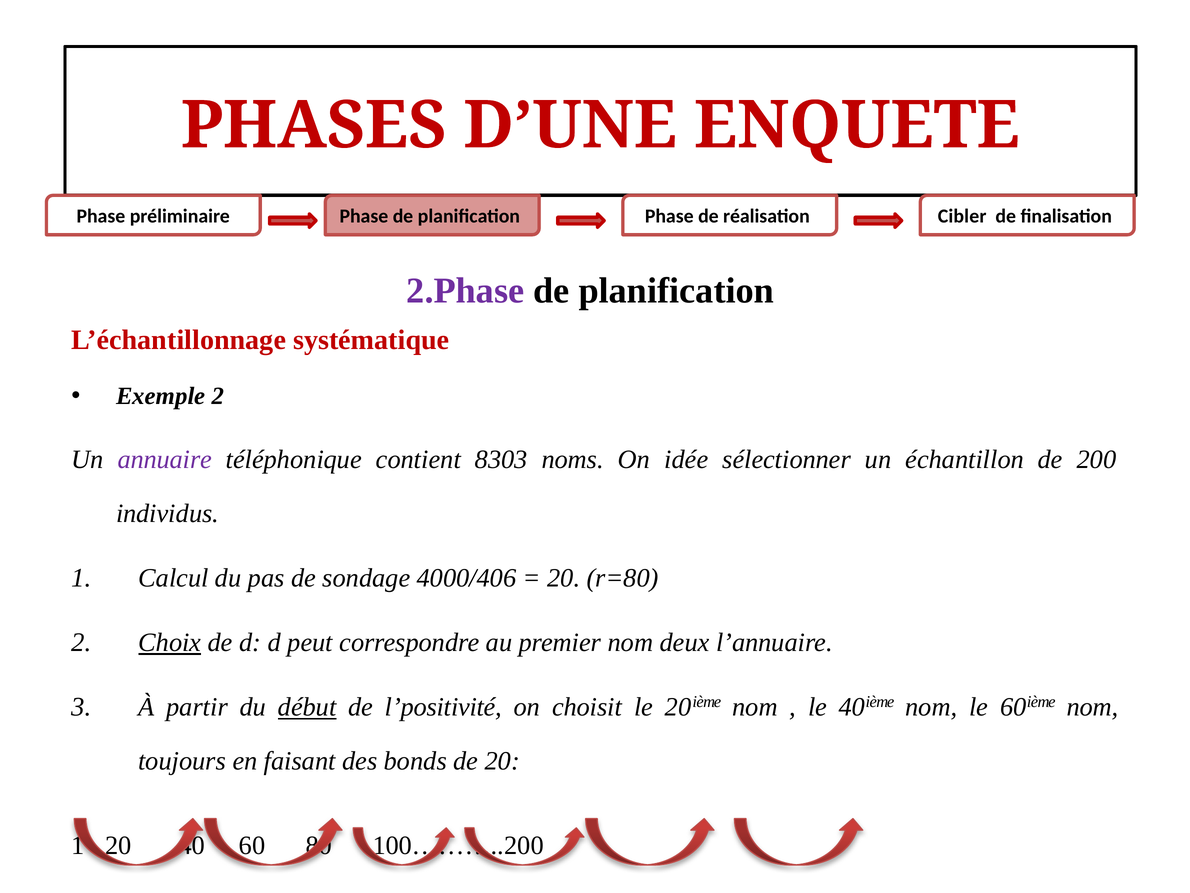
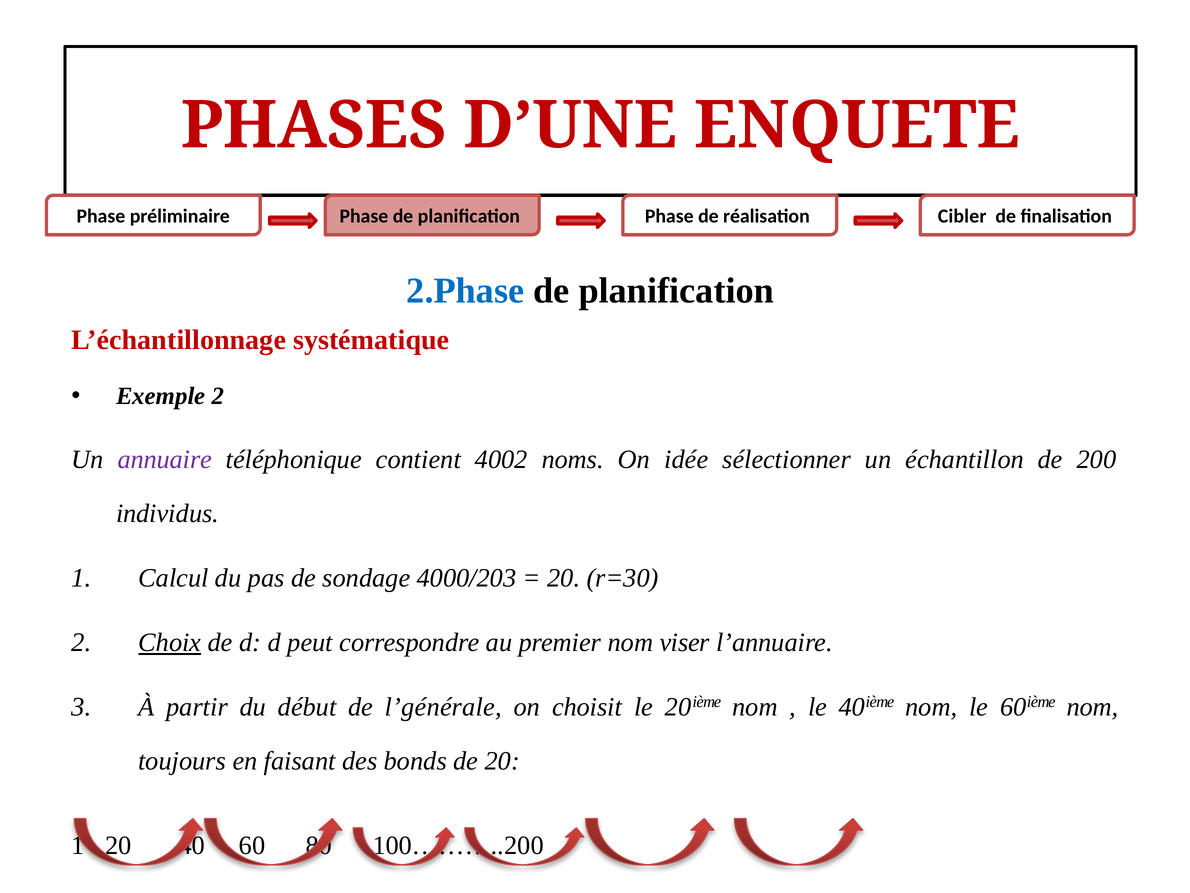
2.Phase colour: purple -> blue (465, 291)
8303: 8303 -> 4002 (501, 460)
4000/406: 4000/406 -> 4000/203 (467, 578)
r=80: r=80 -> r=30 (623, 578)
deux: deux -> viser (685, 642)
début underline: present -> none (307, 707)
l’positivité: l’positivité -> l’générale (443, 707)
